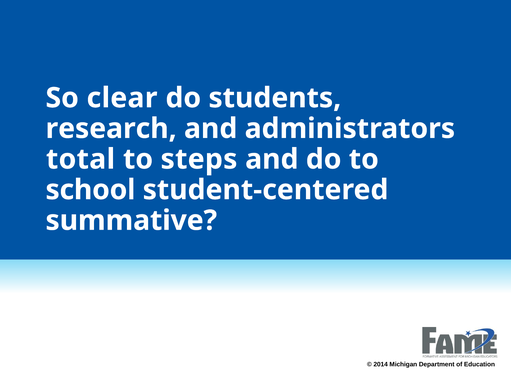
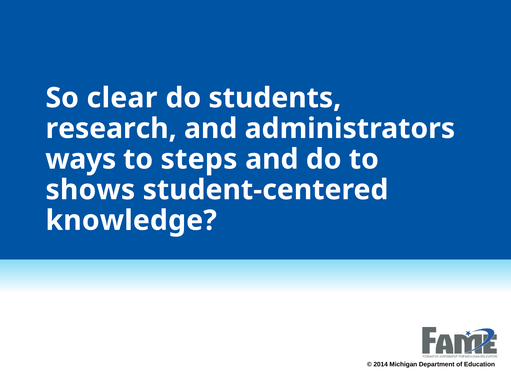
total: total -> ways (81, 159)
school: school -> shows (90, 190)
summative: summative -> knowledge (131, 221)
